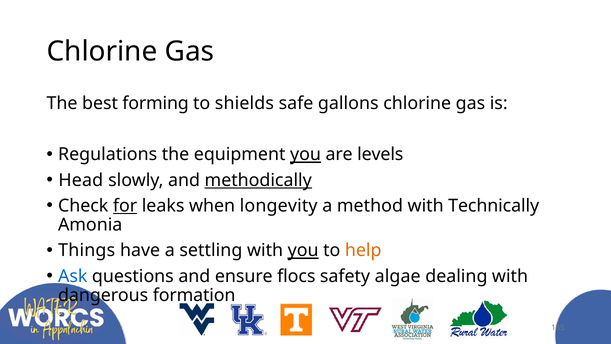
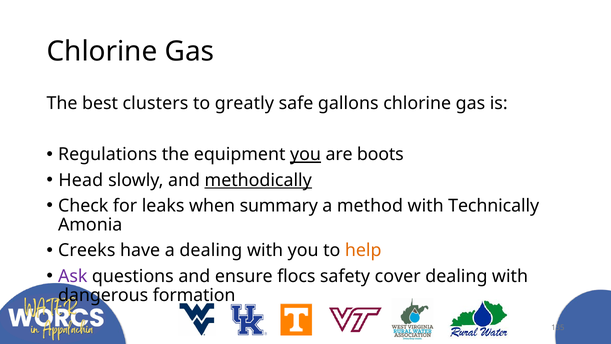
forming: forming -> clusters (155, 103)
shields: shields -> greatly (244, 103)
levels: levels -> boots (380, 154)
for underline: present -> none (125, 206)
longevity: longevity -> summary (279, 206)
Things: Things -> Creeks (87, 250)
a settling: settling -> dealing (211, 250)
you underline: present -> none (303, 250)
Ask colour: blue -> purple (73, 276)
algae: algae -> cover (398, 276)
